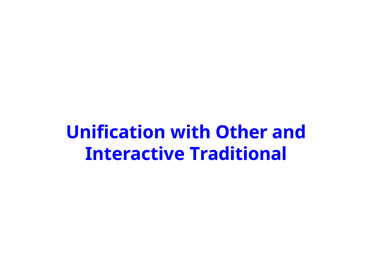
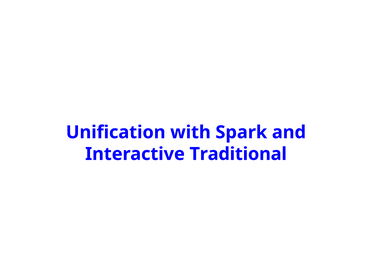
Other: Other -> Spark (241, 132)
